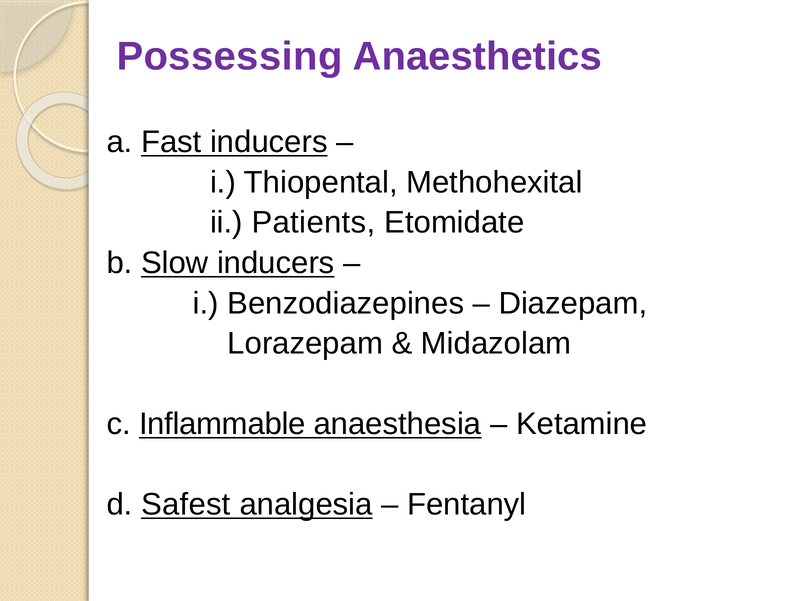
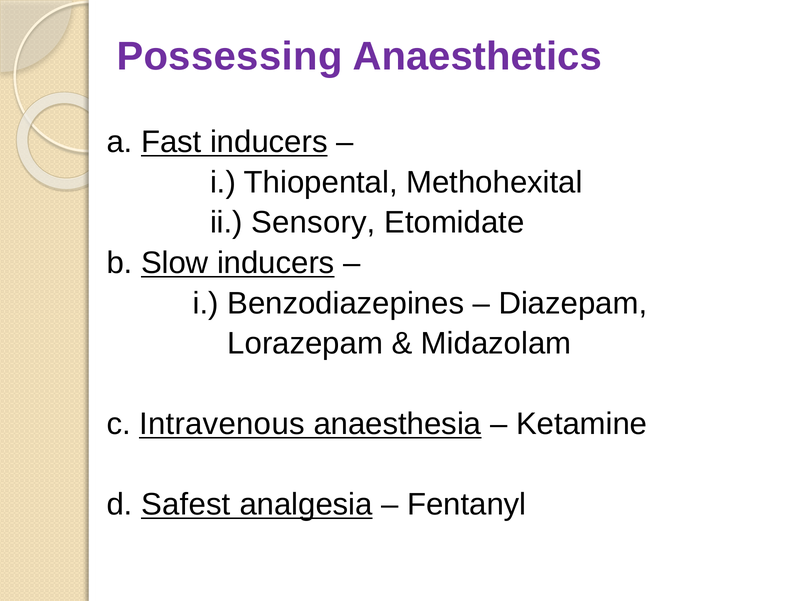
Patients: Patients -> Sensory (314, 223)
Inflammable: Inflammable -> Intravenous (222, 424)
